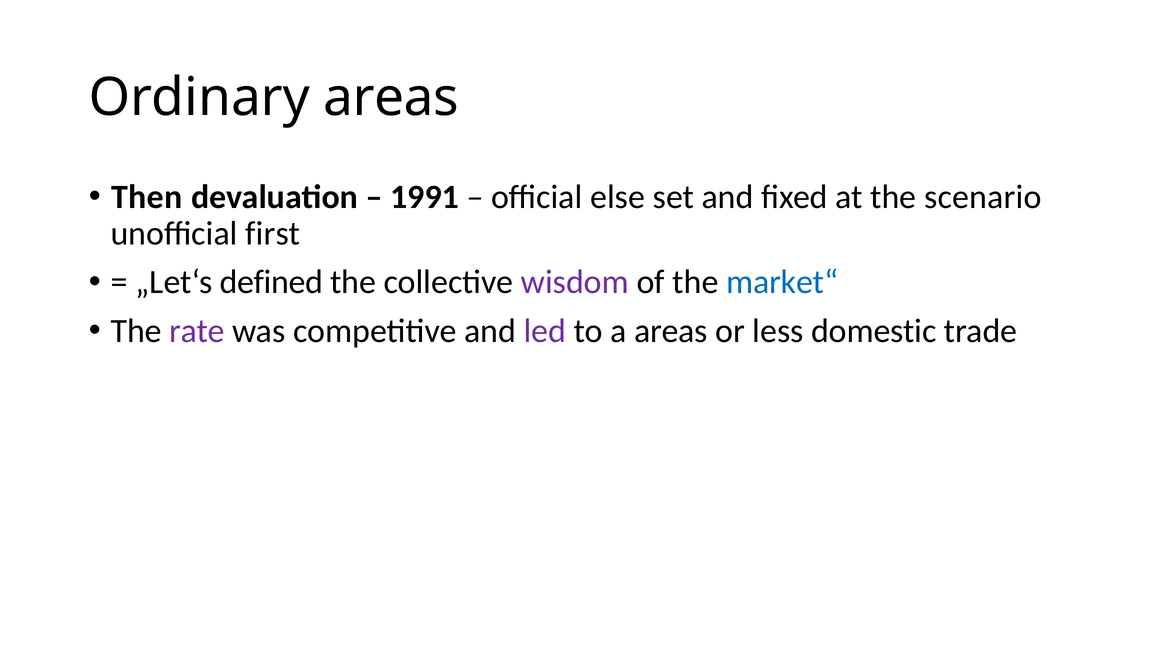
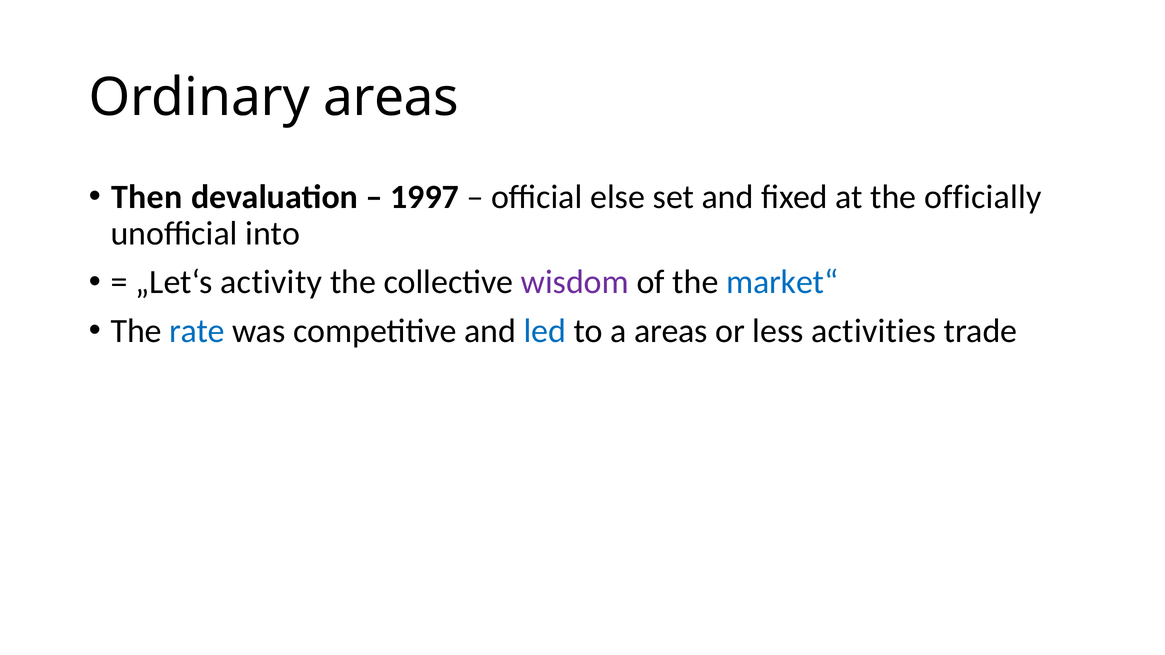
1991: 1991 -> 1997 (425, 197)
scenario: scenario -> officially (983, 197)
first: first -> into (273, 234)
defined: defined -> activity (271, 282)
rate colour: purple -> blue (197, 331)
led colour: purple -> blue (545, 331)
domestic: domestic -> activities (874, 331)
